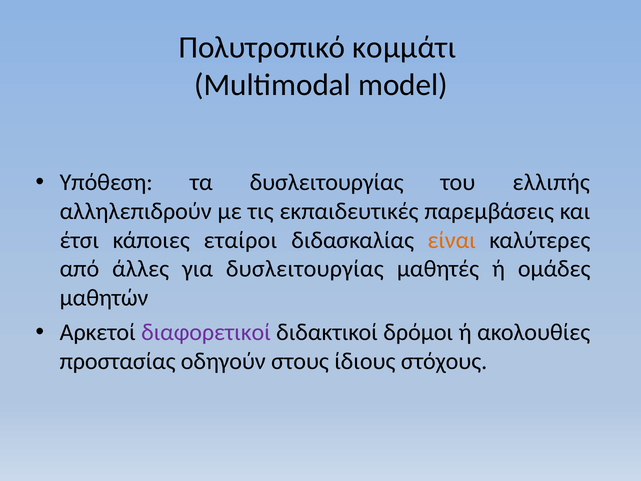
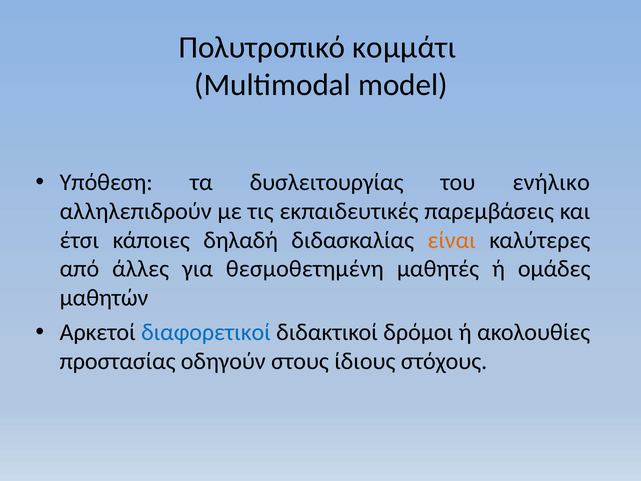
ελλιπής: ελλιπής -> ενήλικο (551, 182)
εταίροι: εταίροι -> δηλαδή (241, 240)
για δυσλειτουργίας: δυσλειτουργίας -> θεσμοθετημένη (305, 269)
διαφορετικοί colour: purple -> blue (206, 332)
